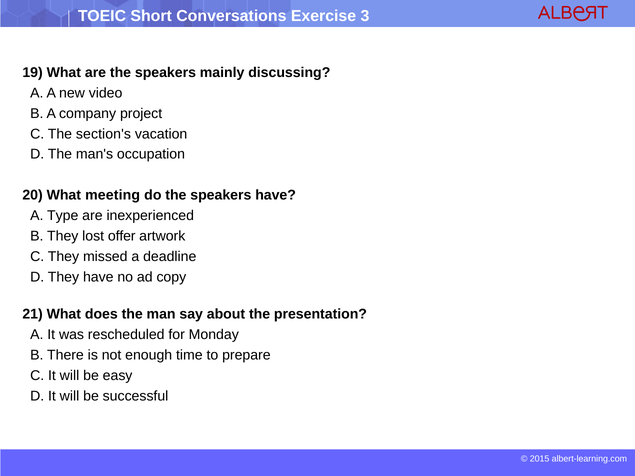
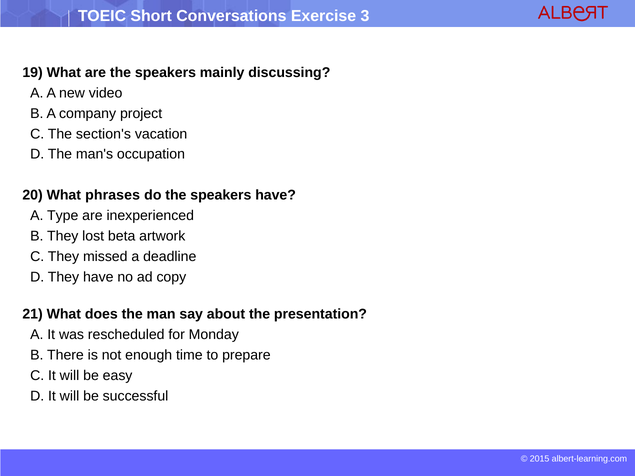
meeting: meeting -> phrases (113, 195)
offer: offer -> beta (122, 236)
